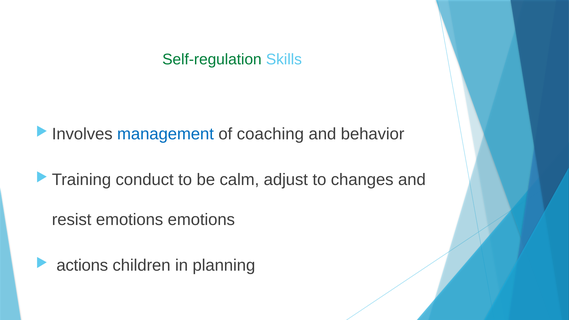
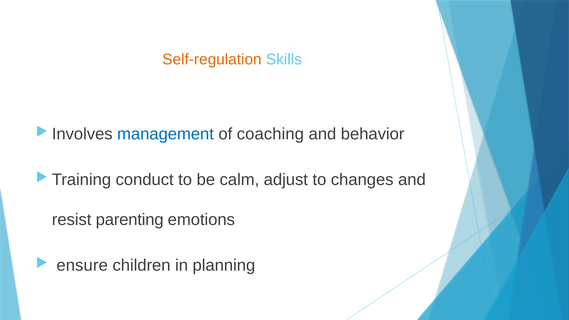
Self-regulation colour: green -> orange (212, 59)
resist emotions: emotions -> parenting (130, 220)
actions: actions -> ensure (82, 265)
